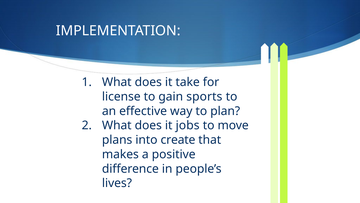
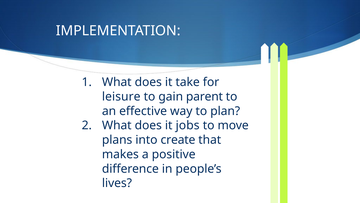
license: license -> leisure (121, 96)
sports: sports -> parent (204, 96)
